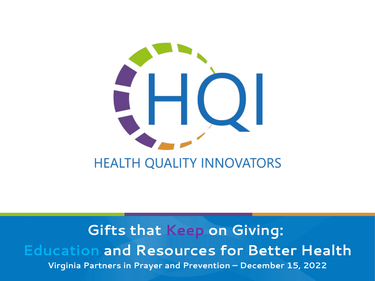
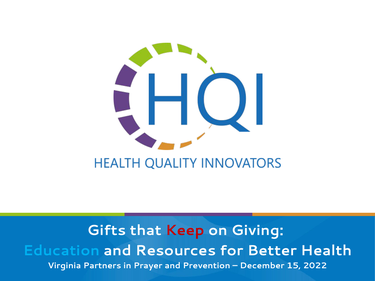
Keep colour: purple -> red (185, 230)
